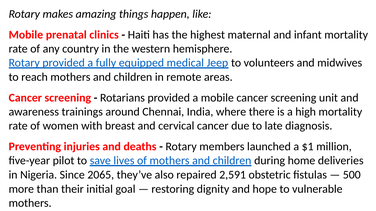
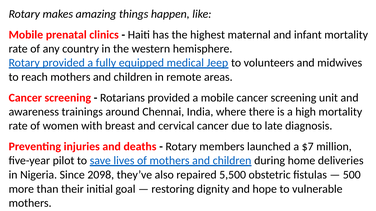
$1: $1 -> $7 (308, 147)
2065: 2065 -> 2098 (101, 175)
2,591: 2,591 -> 5,500 (233, 175)
